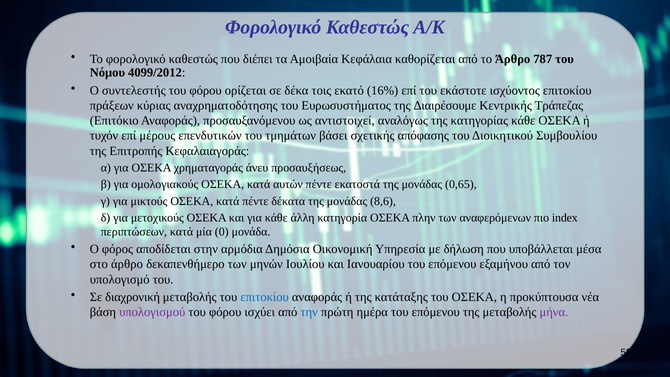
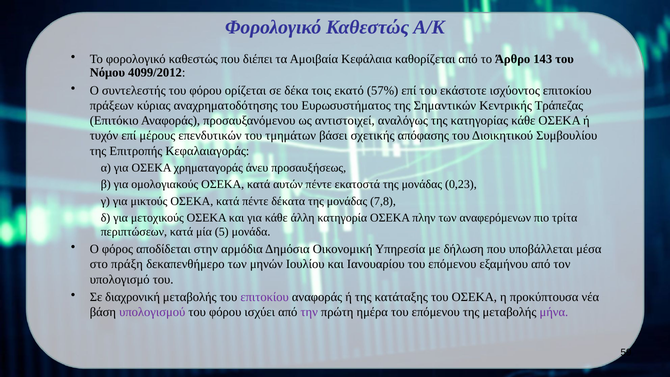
787: 787 -> 143 (543, 59)
16%: 16% -> 57% (383, 91)
Διαιρέσουμε: Διαιρέσουμε -> Σημαντικών (445, 106)
0,65: 0,65 -> 0,23 (461, 184)
8,6: 8,6 -> 7,8 (383, 201)
index: index -> τρίτα (565, 218)
0: 0 -> 5 (222, 232)
στο άρθρο: άρθρο -> πράξη (127, 264)
επιτοκίου colour: blue -> purple (265, 297)
την colour: blue -> purple (309, 312)
